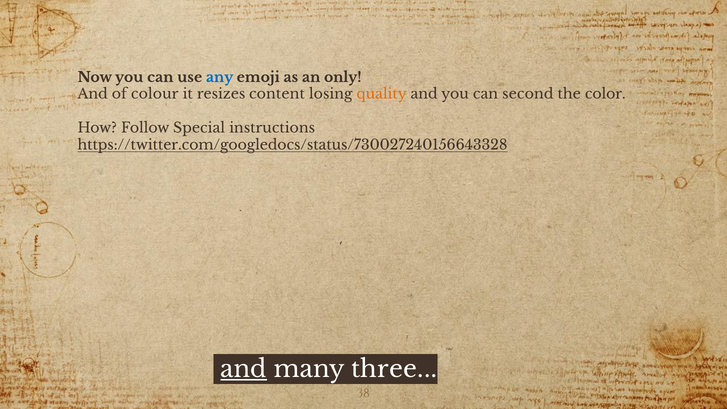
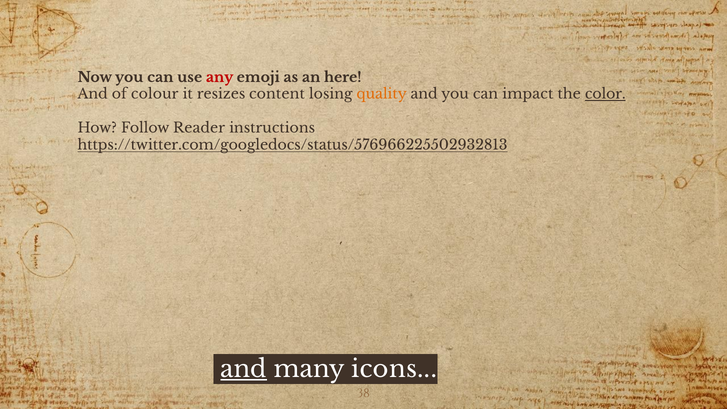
any colour: blue -> red (220, 77)
only: only -> here (343, 77)
second: second -> impact (528, 94)
color underline: none -> present (605, 94)
Special: Special -> Reader (199, 128)
https://twitter.com/googledocs/status/730027240156643328: https://twitter.com/googledocs/status/730027240156643328 -> https://twitter.com/googledocs/status/576966225502932813 (293, 145)
three: three -> icons (394, 369)
